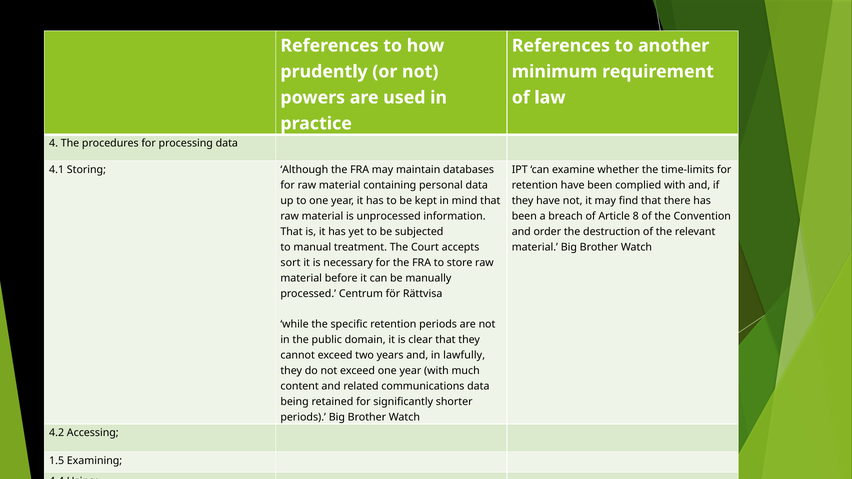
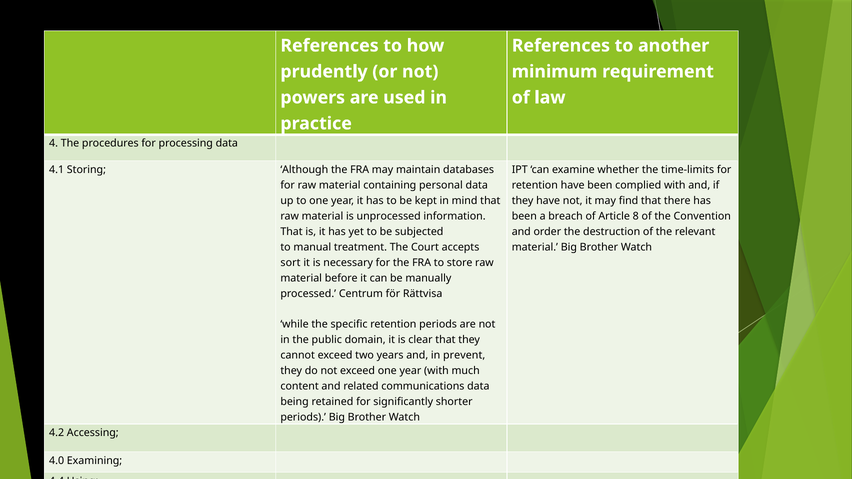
lawfully: lawfully -> prevent (464, 356)
1.5: 1.5 -> 4.0 (57, 461)
